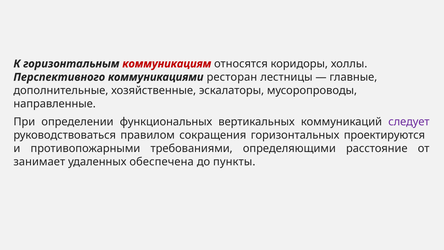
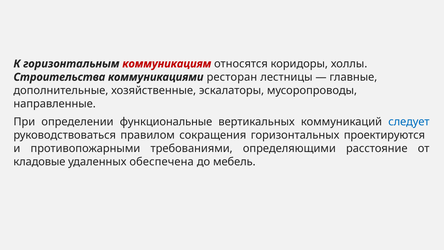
Перспективного: Перспективного -> Строительства (59, 77)
функциональных: функциональных -> функциональные (166, 122)
следует colour: purple -> blue (409, 122)
занимает: занимает -> кладовые (39, 162)
пункты: пункты -> мебель (234, 162)
